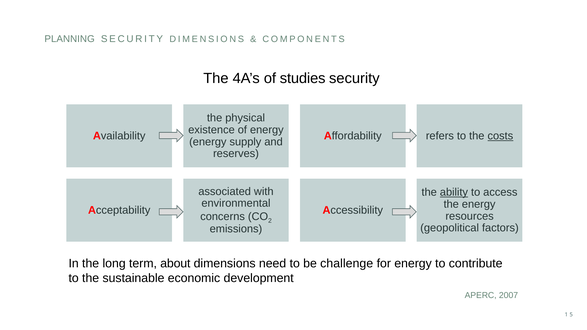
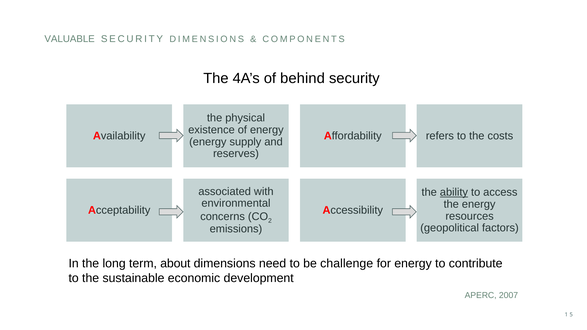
PLANNING: PLANNING -> VALUABLE (70, 39)
studies: studies -> behind (302, 78)
costs underline: present -> none (500, 136)
